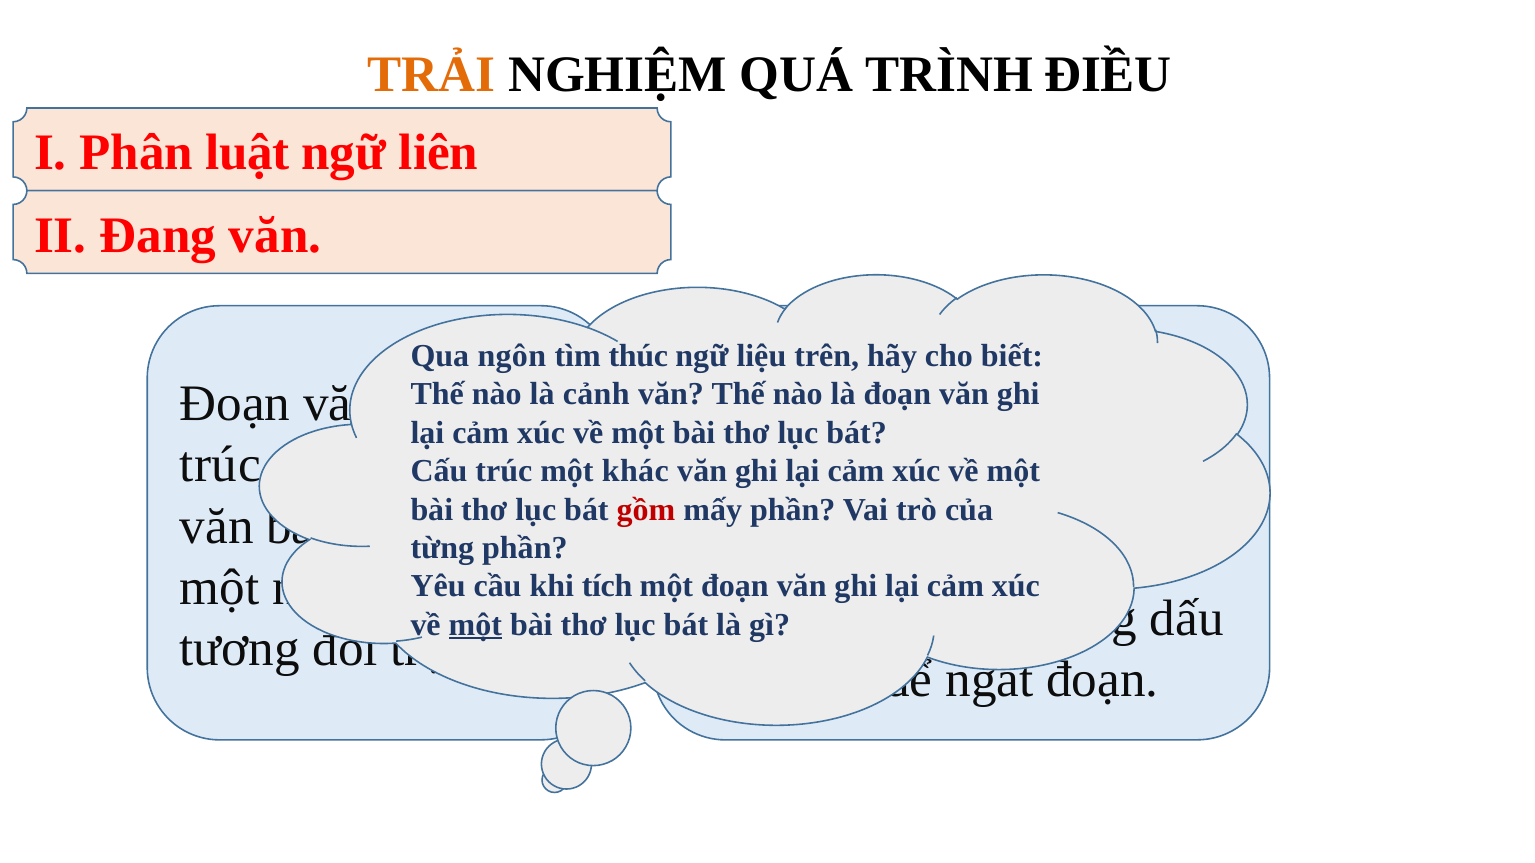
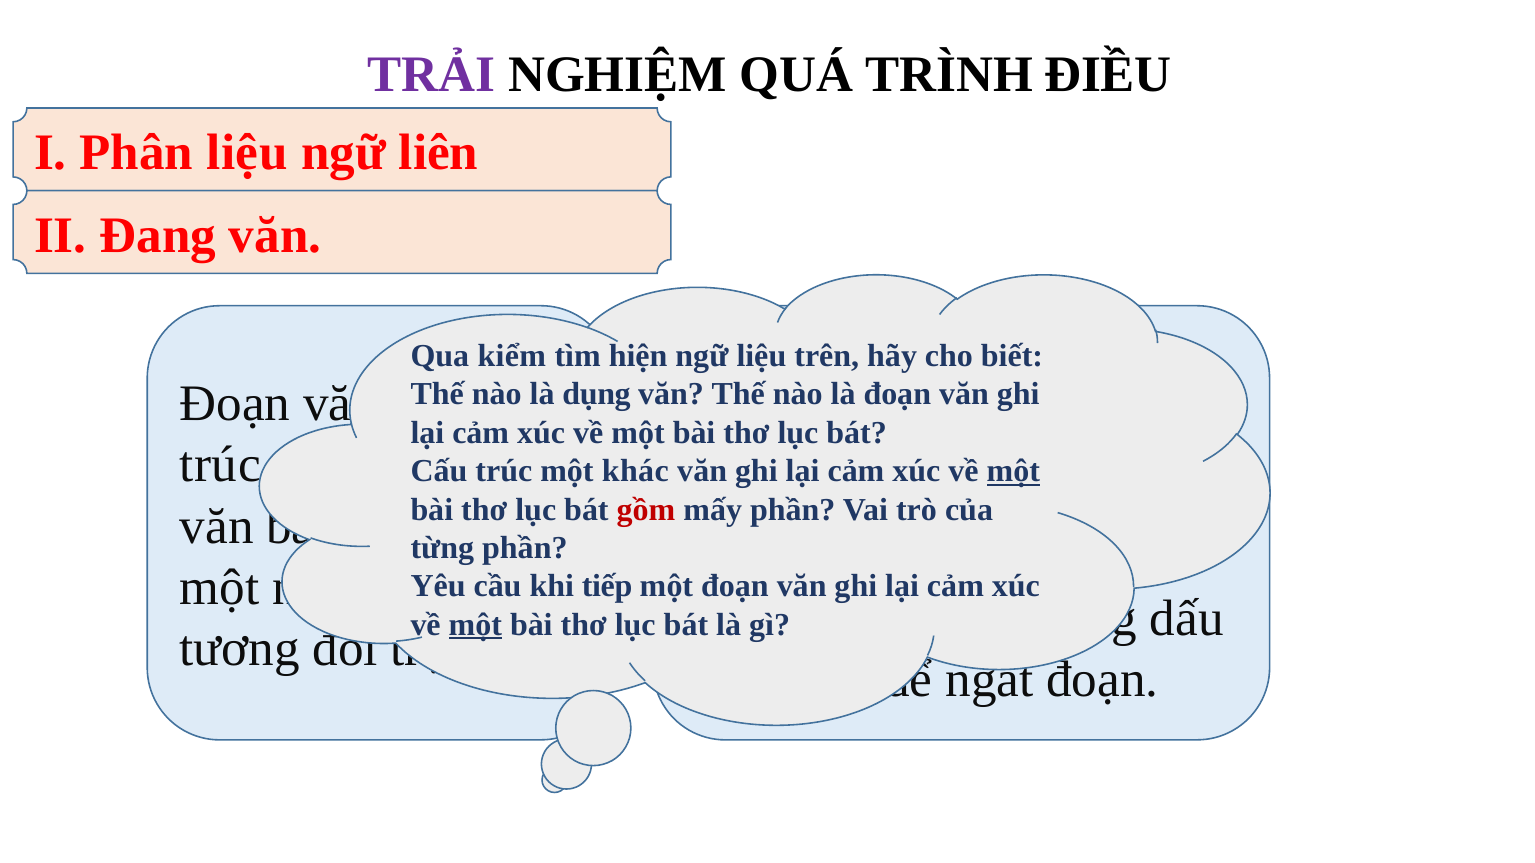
TRẢI colour: orange -> purple (431, 74)
Phân luật: luật -> liệu (247, 153)
ngôn: ngôn -> kiểm (512, 356)
tìm thúc: thúc -> hiện (638, 356)
cảnh: cảnh -> dụng (597, 395)
một underline: none -> present (1013, 471)
khi tích: tích -> tiếp (607, 586)
